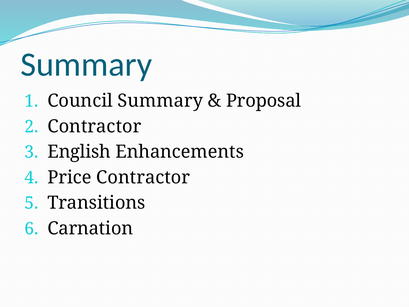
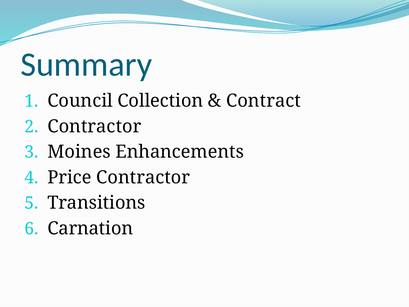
Council Summary: Summary -> Collection (160, 101)
Proposal: Proposal -> Contract (263, 101)
English: English -> Moines (79, 152)
